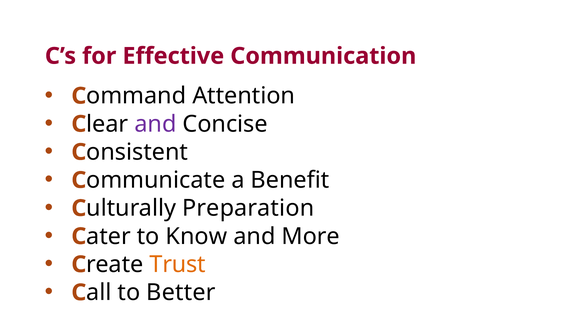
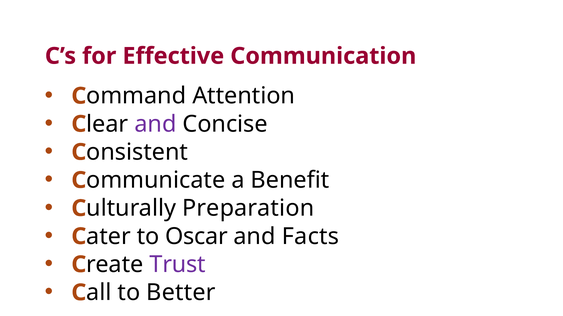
Know: Know -> Oscar (197, 237)
More: More -> Facts (311, 237)
Trust colour: orange -> purple (178, 265)
